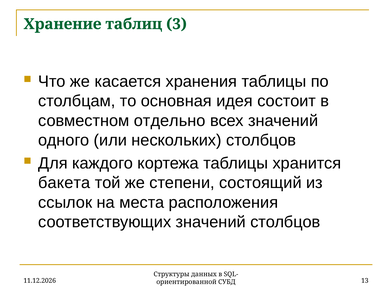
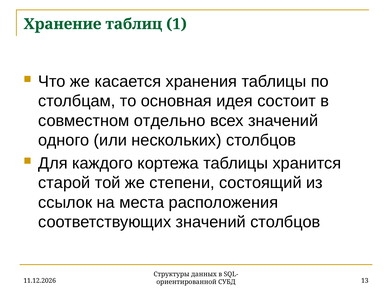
3: 3 -> 1 (176, 24)
бакета: бакета -> старой (64, 183)
